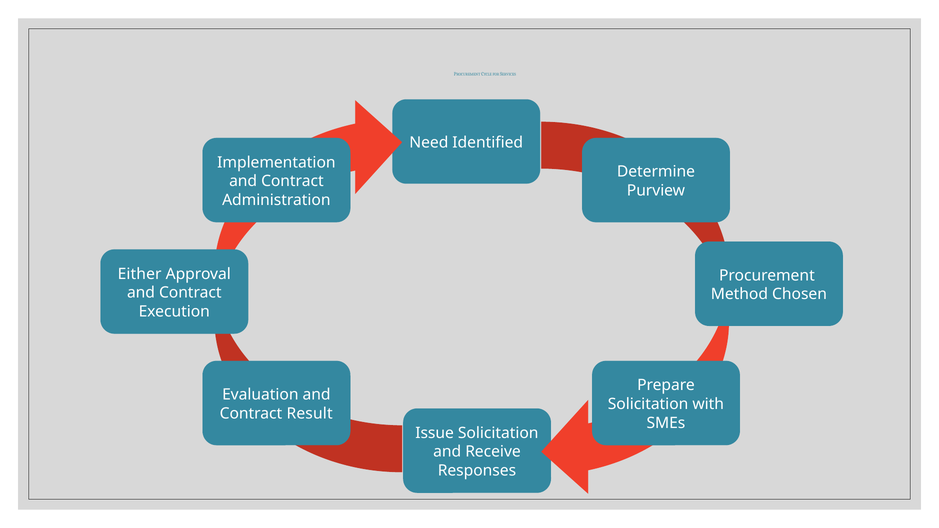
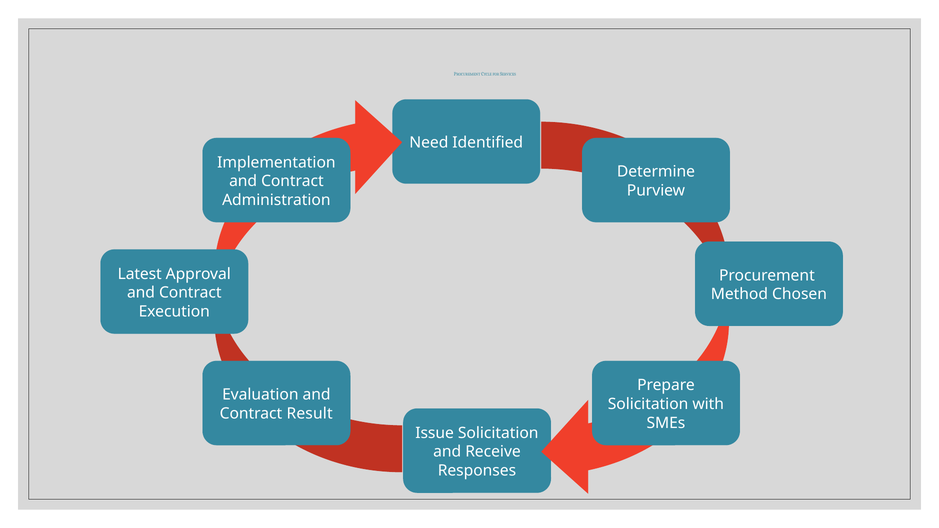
Either: Either -> Latest (140, 274)
